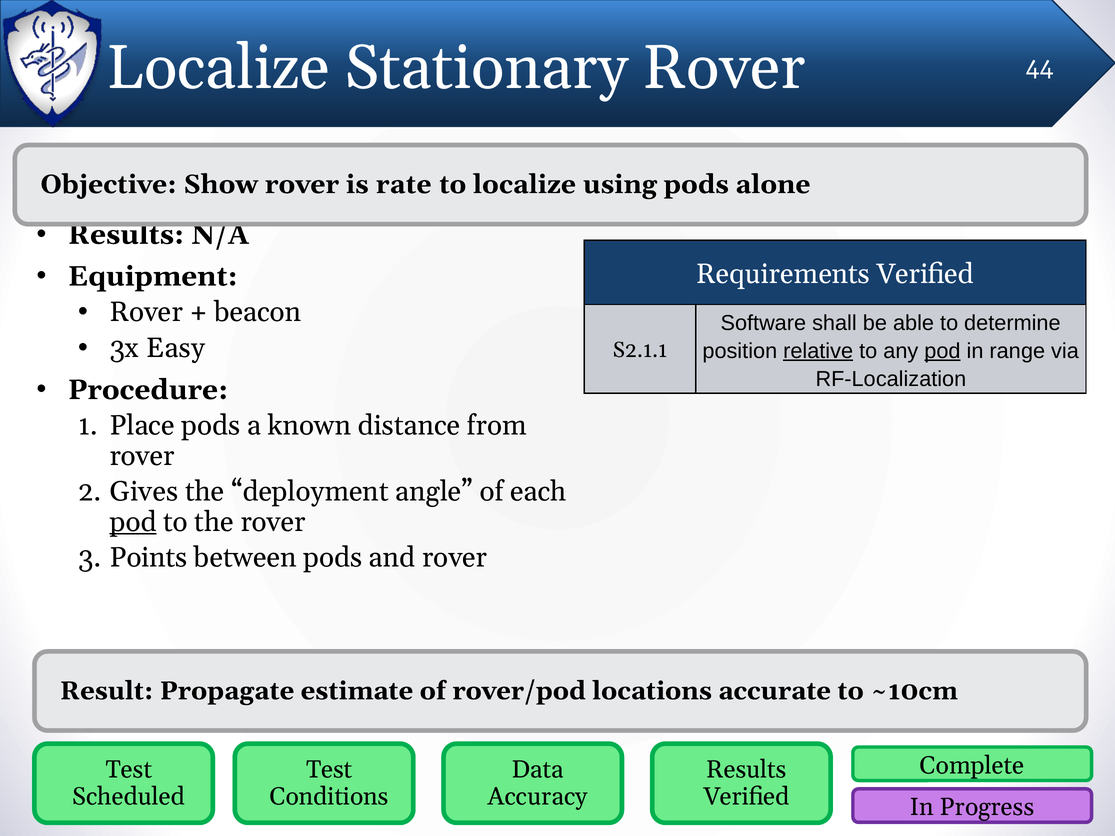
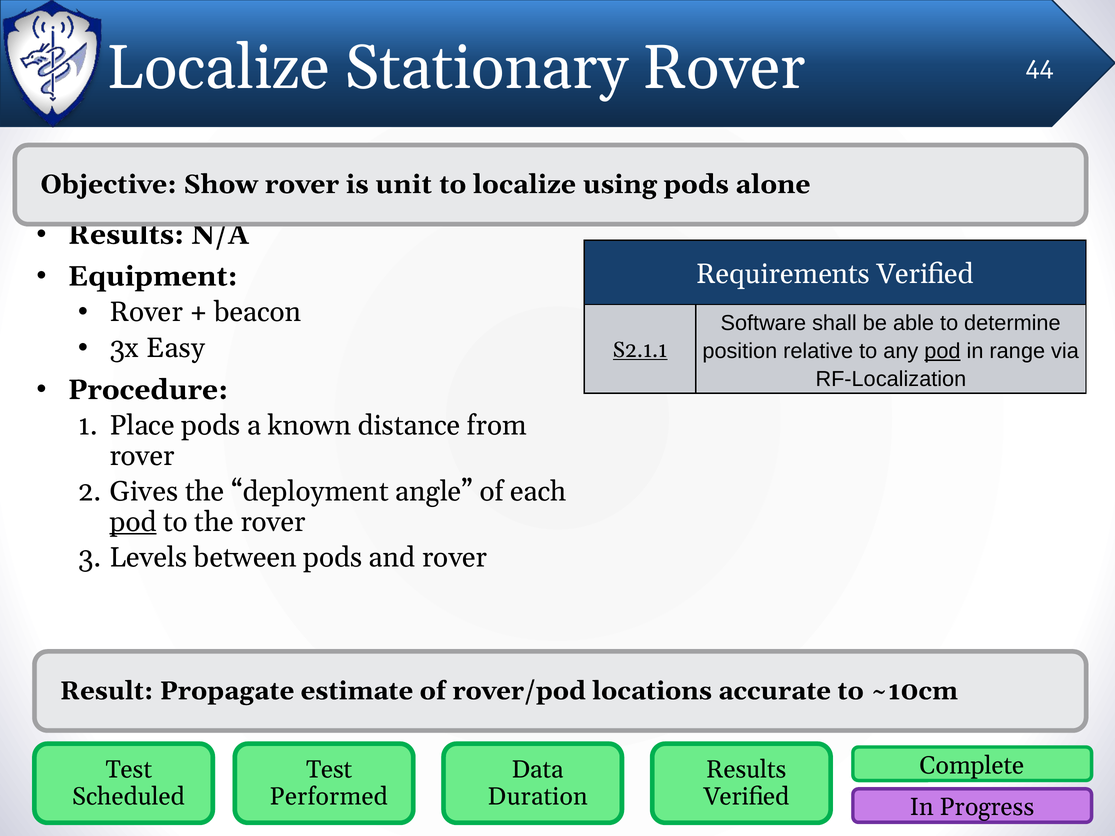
rate: rate -> unit (404, 184)
relative underline: present -> none (818, 351)
S2.1.1 underline: none -> present (640, 350)
Points: Points -> Levels (148, 558)
Conditions: Conditions -> Performed (329, 797)
Accuracy: Accuracy -> Duration (538, 797)
